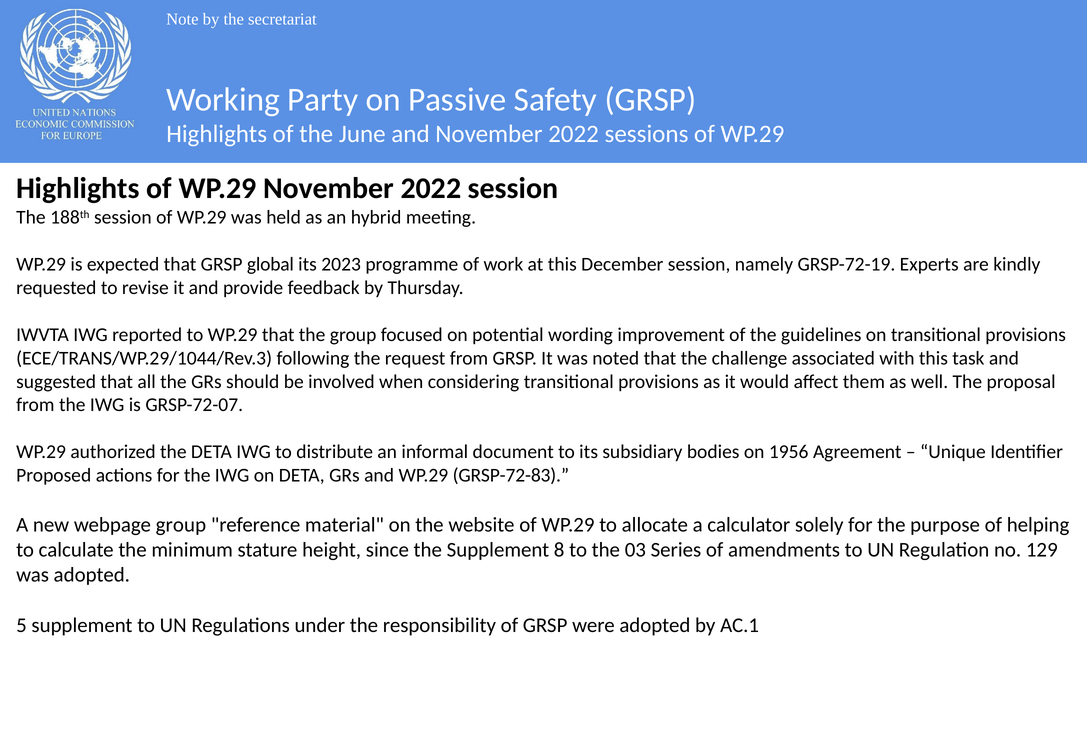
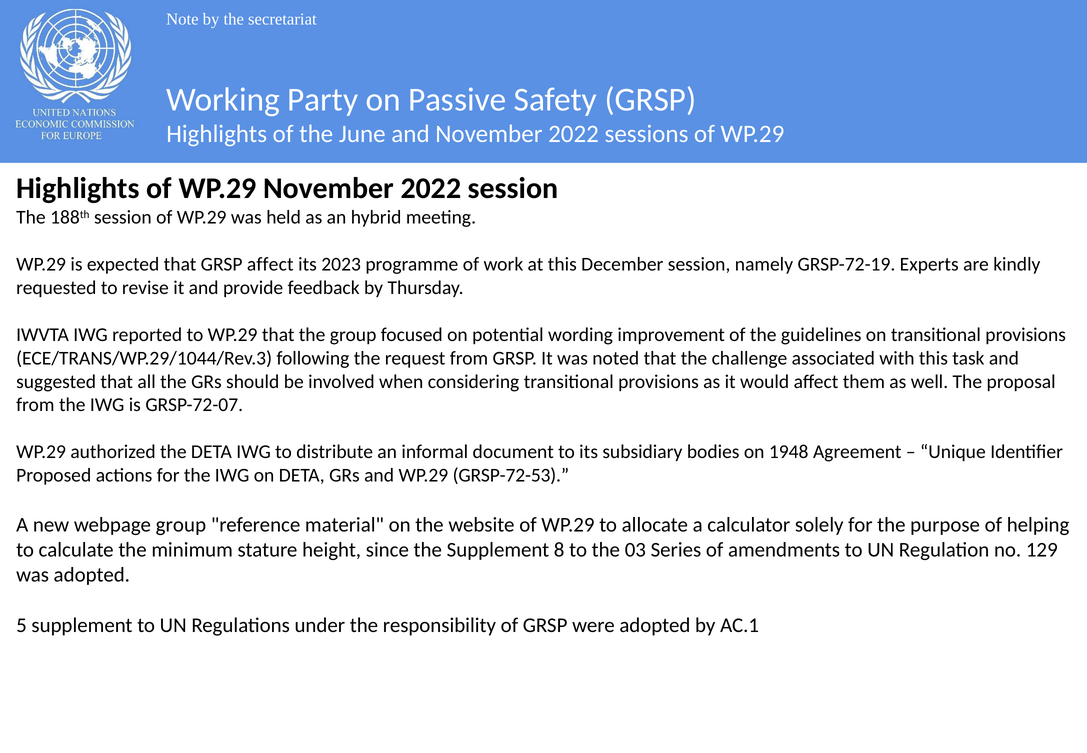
GRSP global: global -> affect (270, 264)
1956: 1956 -> 1948 (789, 452)
GRSP-72-83: GRSP-72-83 -> GRSP-72-53 (511, 475)
